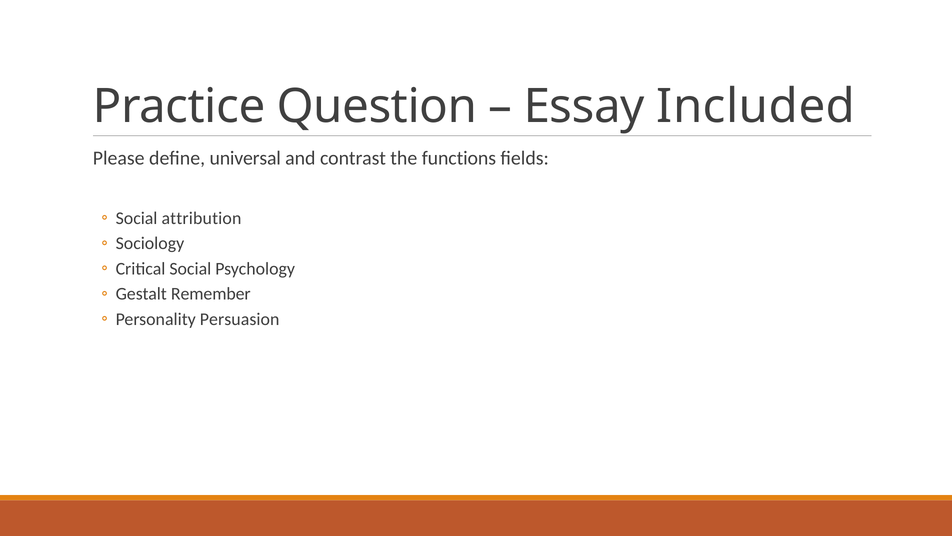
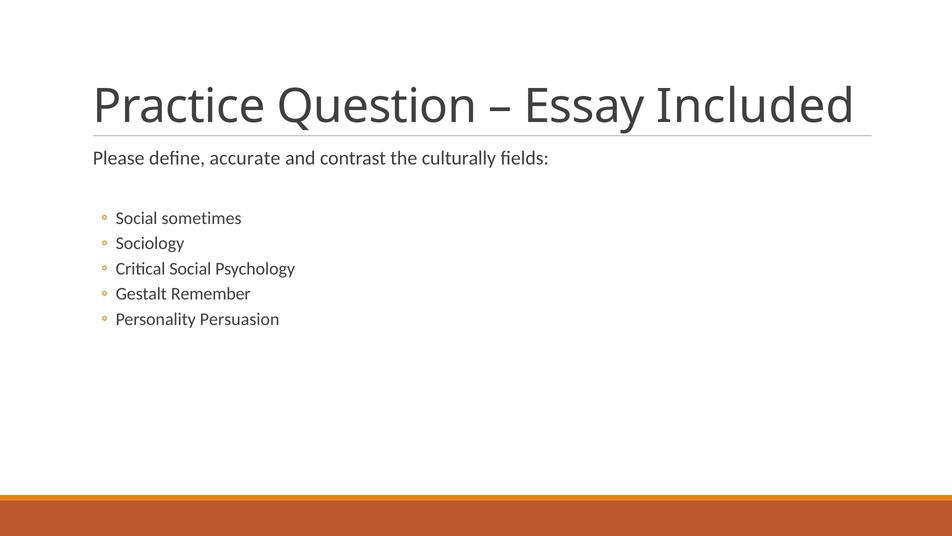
universal: universal -> accurate (245, 158)
functions: functions -> culturally (459, 158)
attribution: attribution -> sometimes (202, 218)
